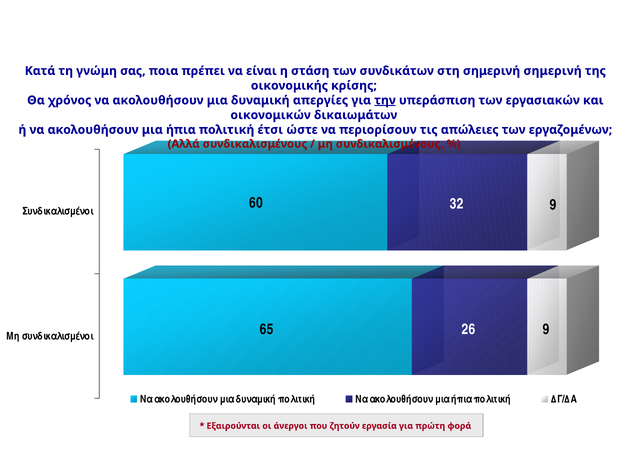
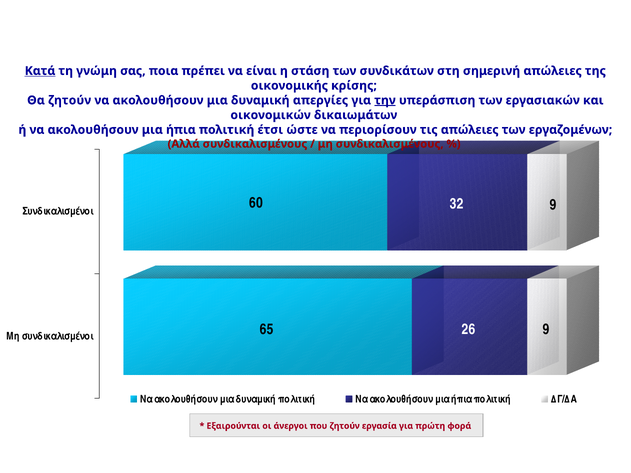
Κατά underline: none -> present (40, 71)
σημερινή σημερινή: σημερινή -> απώλειες (553, 71)
Θα χρόνος: χρόνος -> ζητούν (70, 100)
